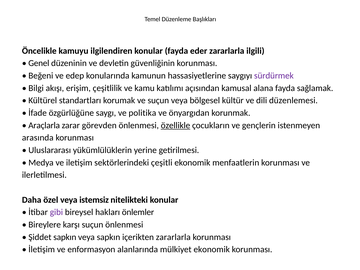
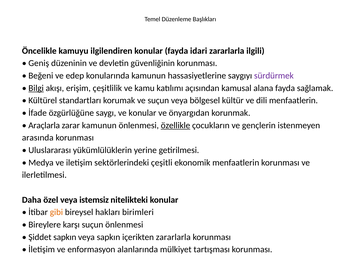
eder: eder -> idari (199, 51)
Genel: Genel -> Geniş (39, 63)
Bilgi underline: none -> present (36, 88)
dili düzenlemesi: düzenlemesi -> menfaatlerin (293, 101)
ve politika: politika -> konular (142, 113)
zarar görevden: görevden -> kamunun (99, 125)
gibi colour: purple -> orange (56, 212)
önlemler: önlemler -> birimleri (138, 212)
mülkiyet ekonomik: ekonomik -> tartışması (212, 249)
